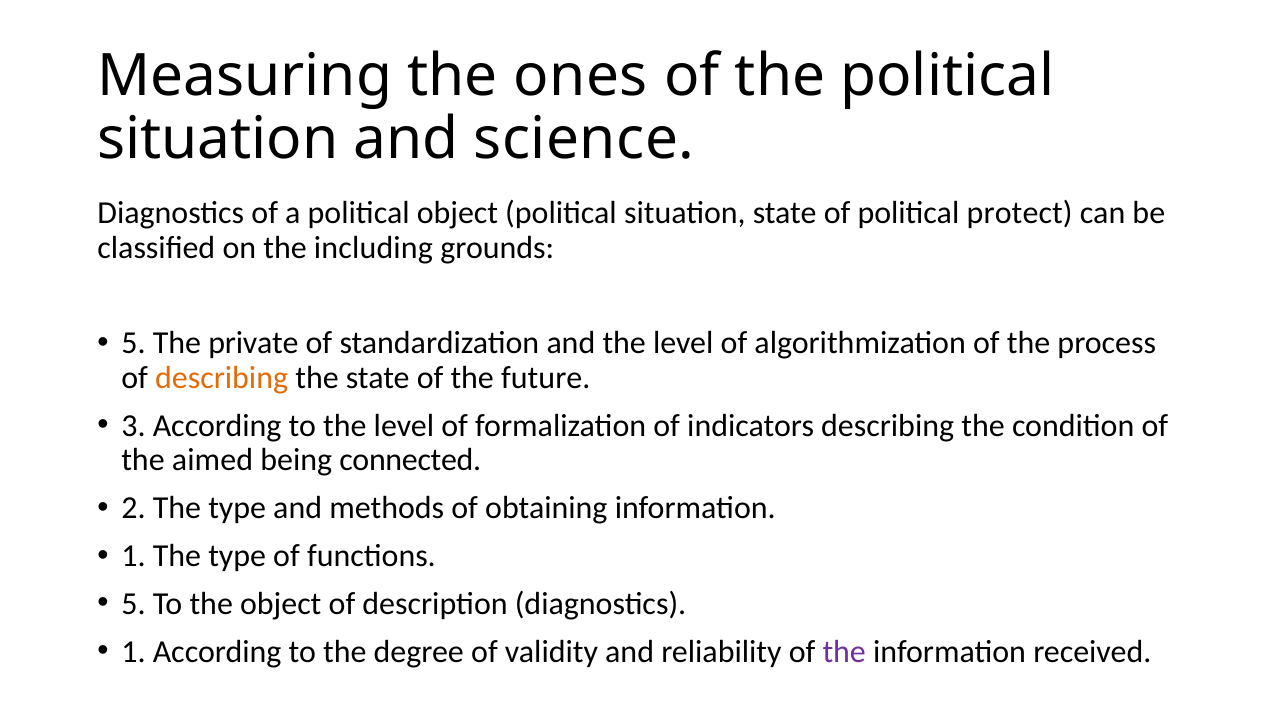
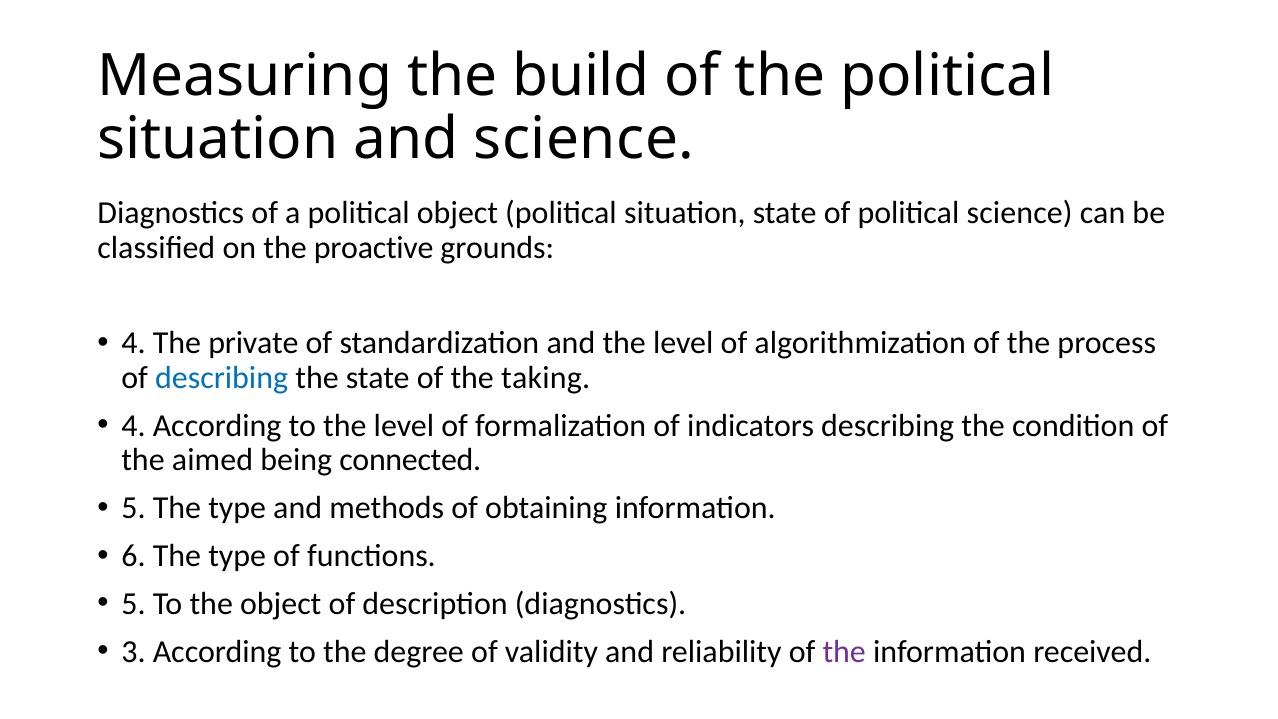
ones: ones -> build (581, 76)
political protect: protect -> science (1020, 213)
including: including -> proactive (374, 248)
5: 5 -> 4 (134, 343)
describing colour: orange -> blue (222, 378)
future: future -> taking (546, 378)
3: 3 -> 4 (134, 426)
2: 2 -> 5 (134, 508)
1: 1 -> 6 (134, 556)
1: 1 -> 3 (134, 651)
